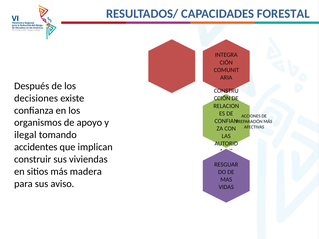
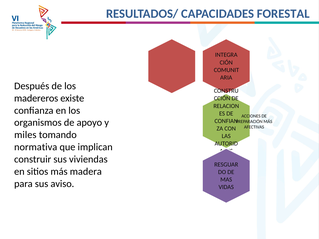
decisiones: decisiones -> madereros (36, 98)
ilegal: ilegal -> miles (25, 135)
accidentes: accidentes -> normativa (36, 147)
